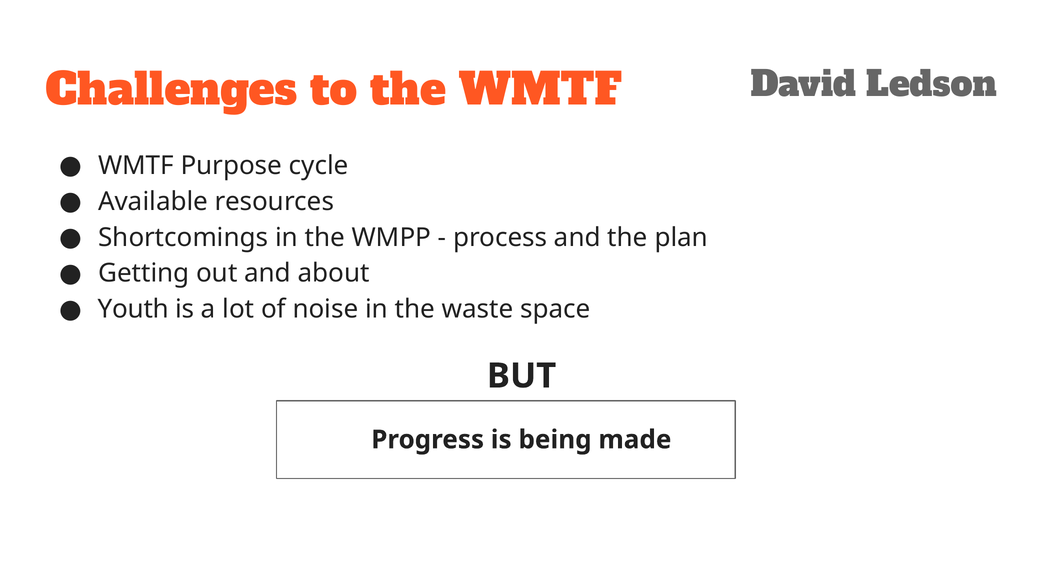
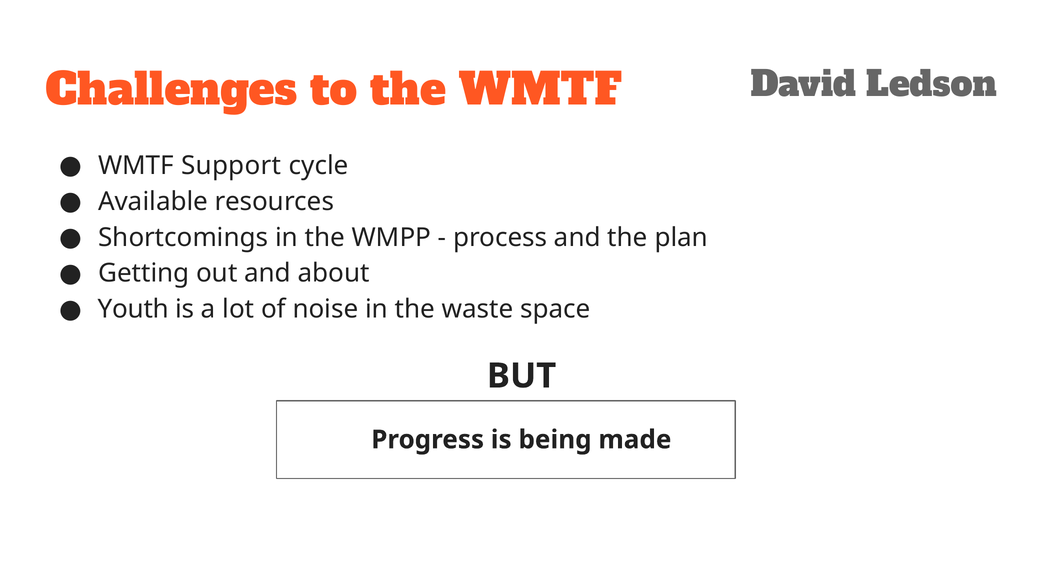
Purpose: Purpose -> Support (231, 165)
